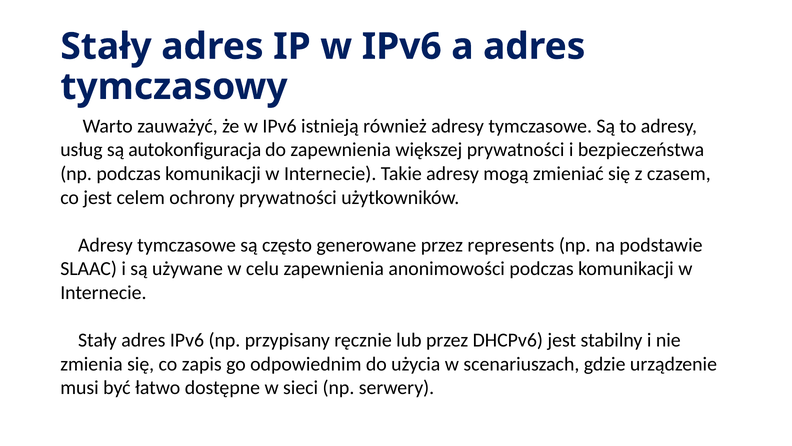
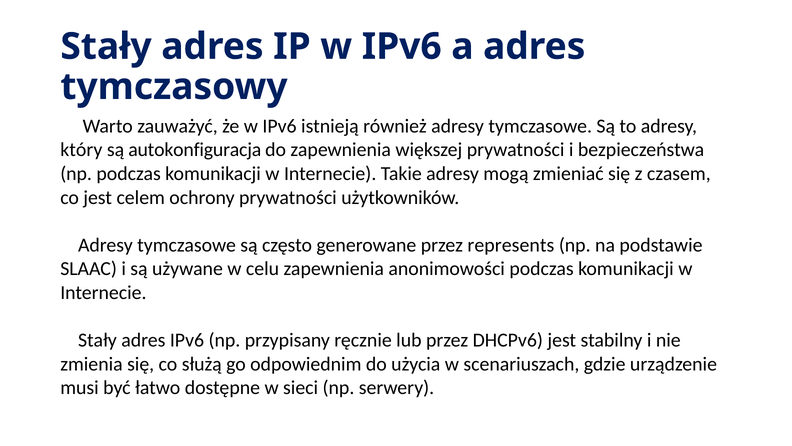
usług: usług -> który (81, 150)
zapis: zapis -> służą (202, 364)
